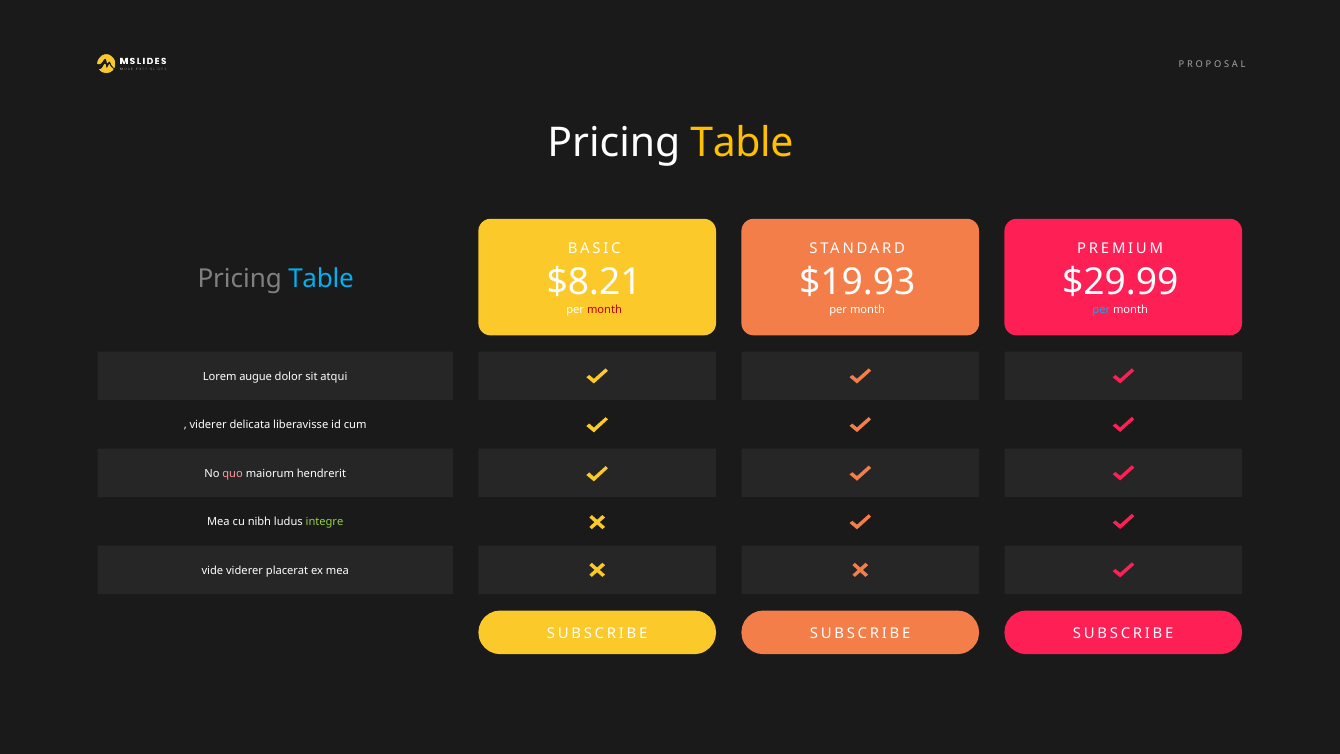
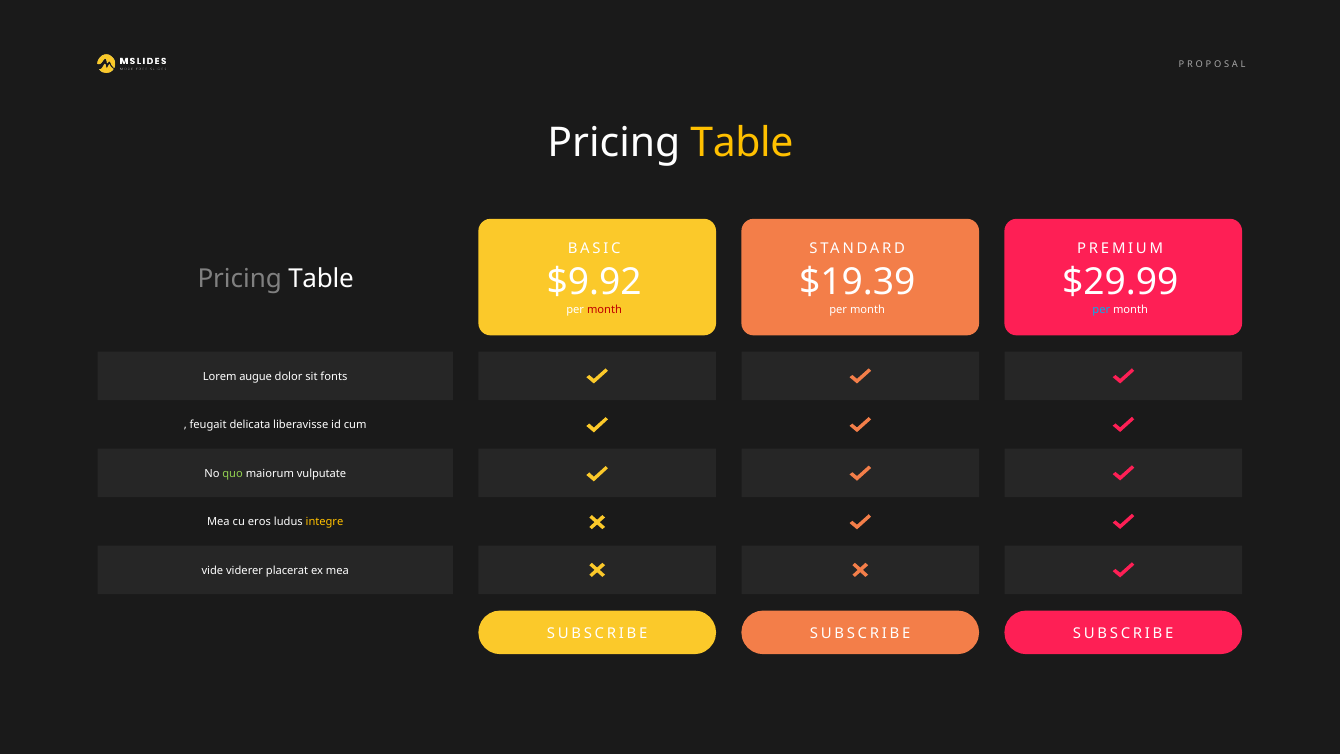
Table colour: light blue -> white (321, 279)
$8.21: $8.21 -> $9.92 (594, 282)
$19.93: $19.93 -> $19.39 (857, 282)
atqui: atqui -> fonts (334, 376)
viderer: viderer -> feugait (208, 425)
quo colour: pink -> light green (233, 473)
hendrerit: hendrerit -> vulputate (322, 473)
nibh: nibh -> eros (259, 522)
integre colour: light green -> yellow (325, 522)
